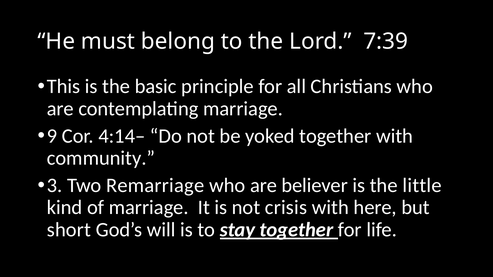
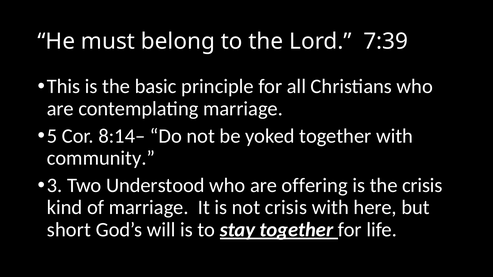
9: 9 -> 5 (52, 136)
4:14–: 4:14– -> 8:14– (122, 136)
Remarriage: Remarriage -> Understood (155, 186)
believer: believer -> offering (315, 186)
the little: little -> crisis (422, 186)
